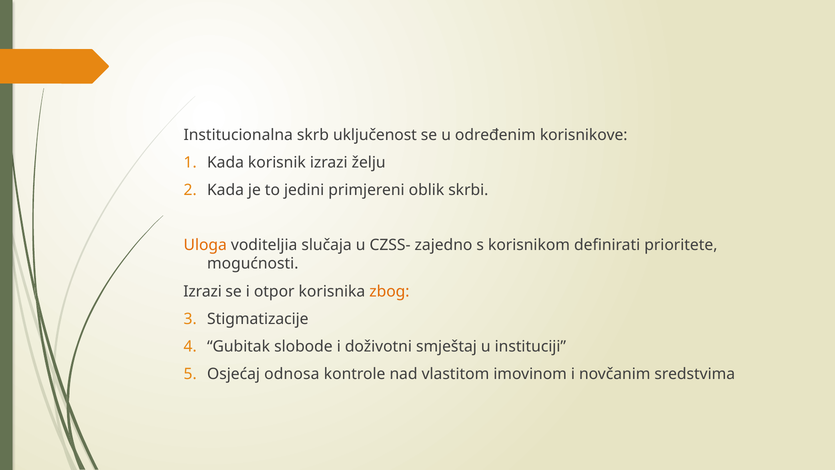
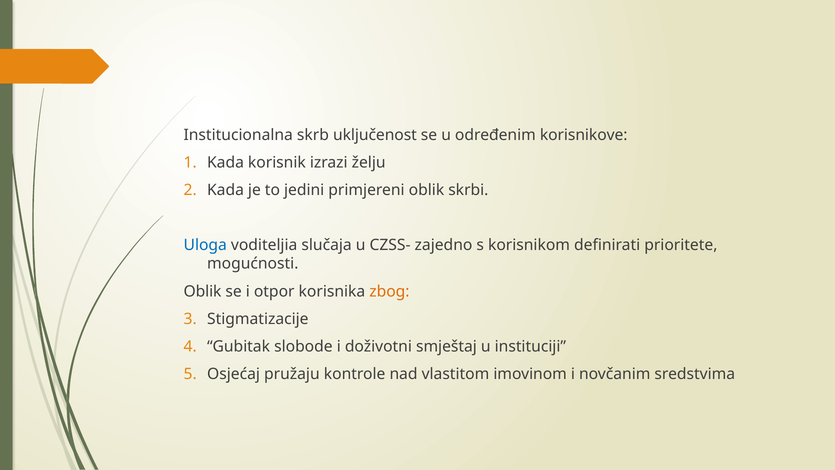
Uloga colour: orange -> blue (205, 245)
Izrazi: Izrazi -> Oblik (203, 291)
odnosa: odnosa -> pružaju (292, 374)
